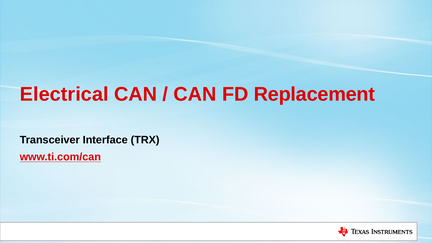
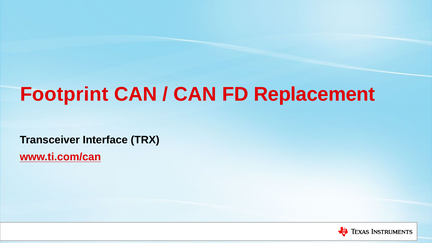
Electrical: Electrical -> Footprint (64, 94)
